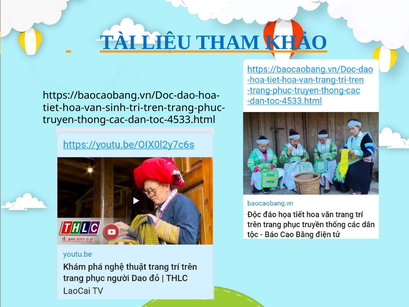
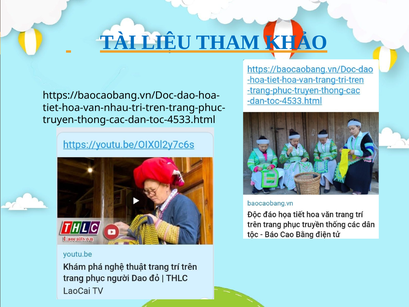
tiet-hoa-van-sinh-tri-tren-trang-phuc-: tiet-hoa-van-sinh-tri-tren-trang-phuc- -> tiet-hoa-van-nhau-tri-tren-trang-phuc- (134, 108)
